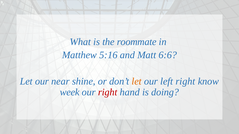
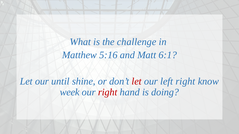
roommate: roommate -> challenge (137, 42)
6:6: 6:6 -> 6:1 (168, 55)
near: near -> until (60, 82)
let colour: orange -> red (137, 82)
